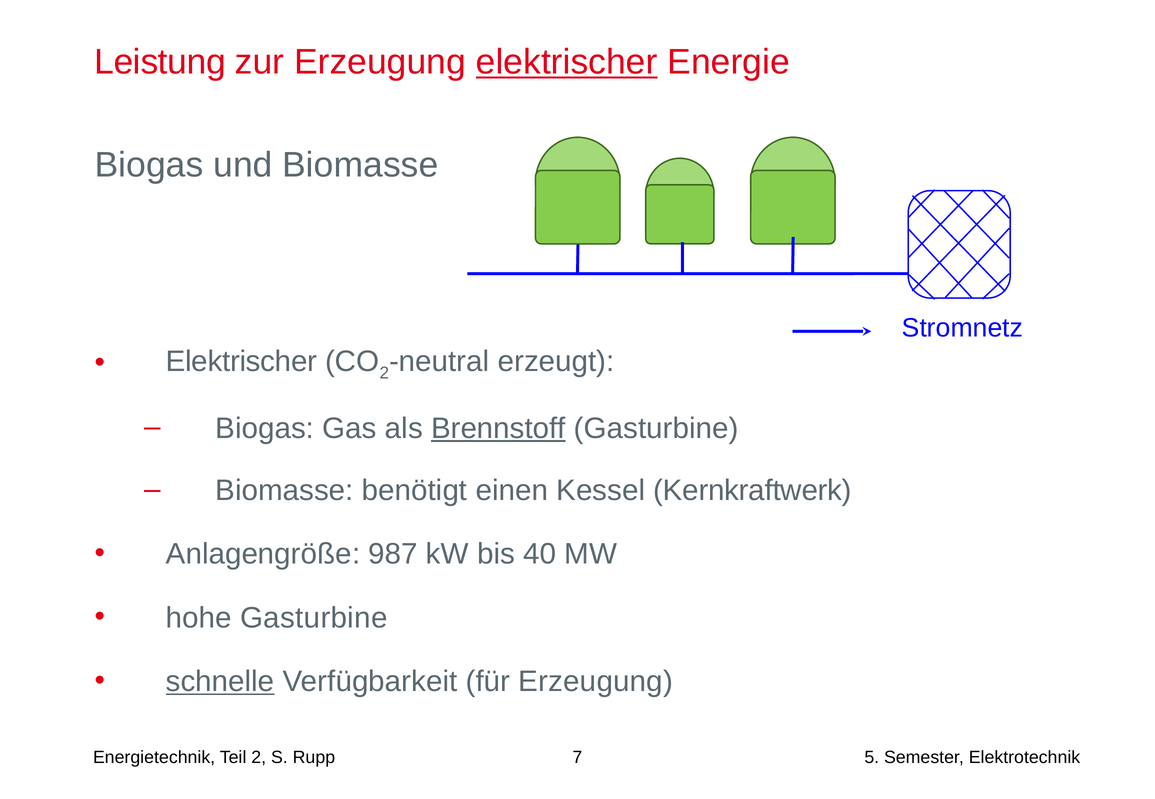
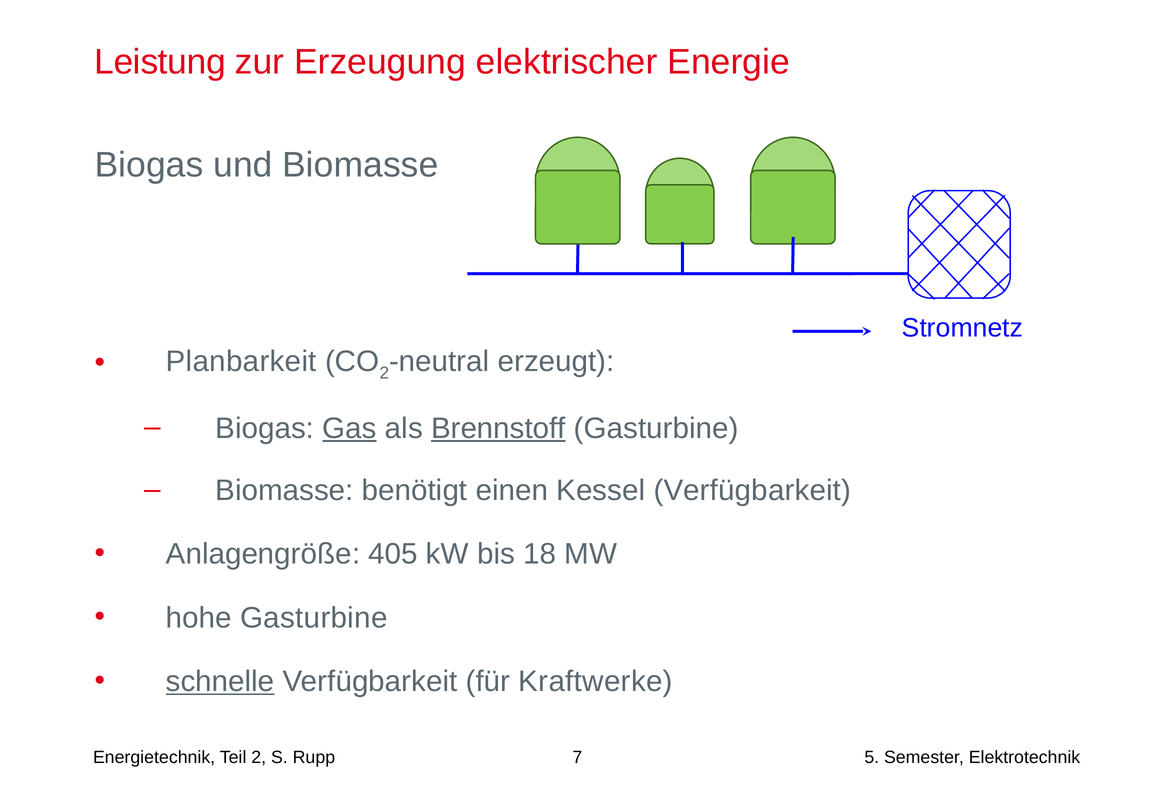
elektrischer underline: present -> none (567, 62)
Elektrischer: Elektrischer -> Planbarkeit (241, 362)
Gas underline: none -> present (350, 429)
Kessel Kernkraftwerk: Kernkraftwerk -> Verfügbarkeit (752, 491)
987: 987 -> 405 (393, 555)
40: 40 -> 18 (540, 555)
für Erzeugung: Erzeugung -> Kraftwerke (596, 682)
